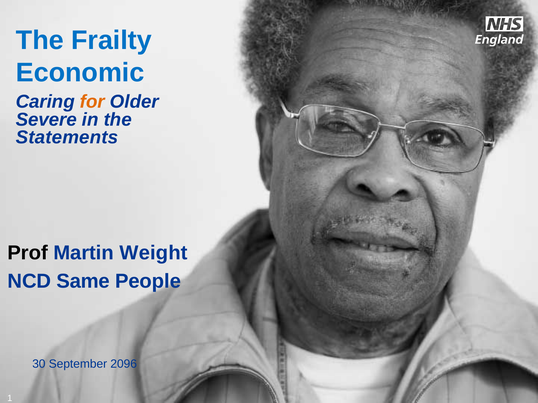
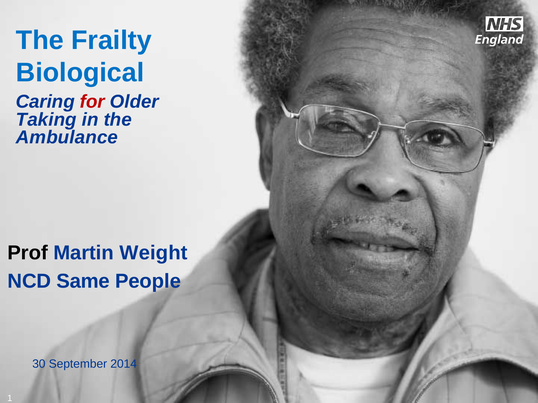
Economic: Economic -> Biological (80, 73)
for colour: orange -> red (92, 102)
Severe: Severe -> Taking (46, 120)
Statements: Statements -> Ambulance (67, 138)
2096: 2096 -> 2014 (124, 364)
